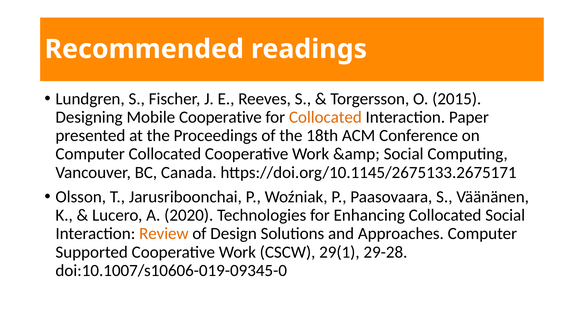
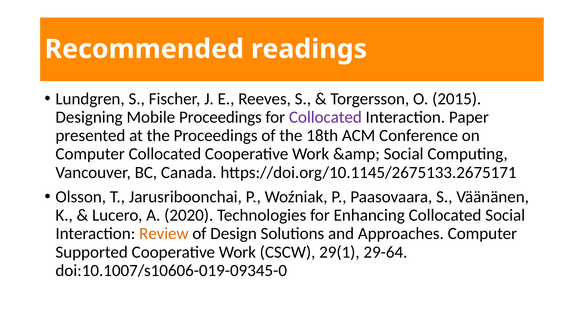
Mobile Cooperative: Cooperative -> Proceedings (220, 117)
Collocated colour: orange -> purple (325, 117)
29-28: 29-28 -> 29-64 (385, 252)
